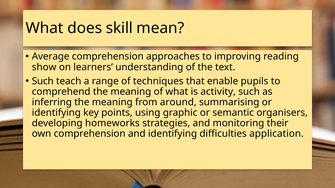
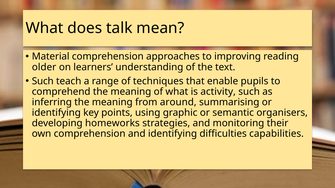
skill: skill -> talk (119, 28)
Average: Average -> Material (51, 57)
show: show -> older (44, 67)
application: application -> capabilities (277, 134)
